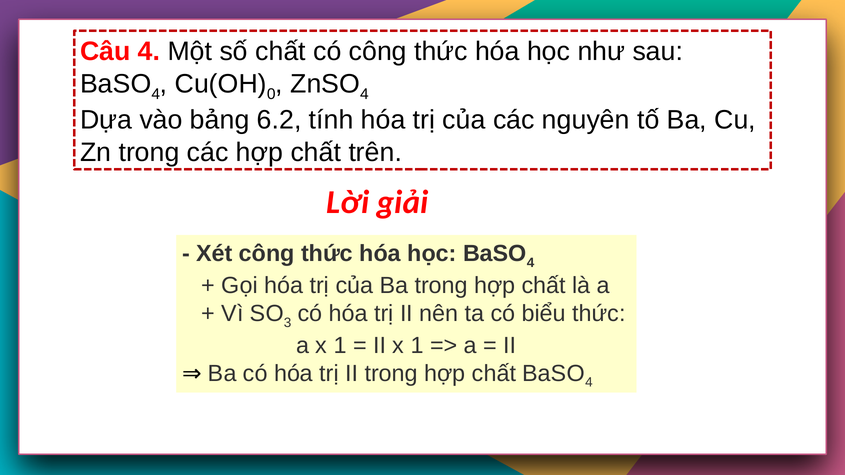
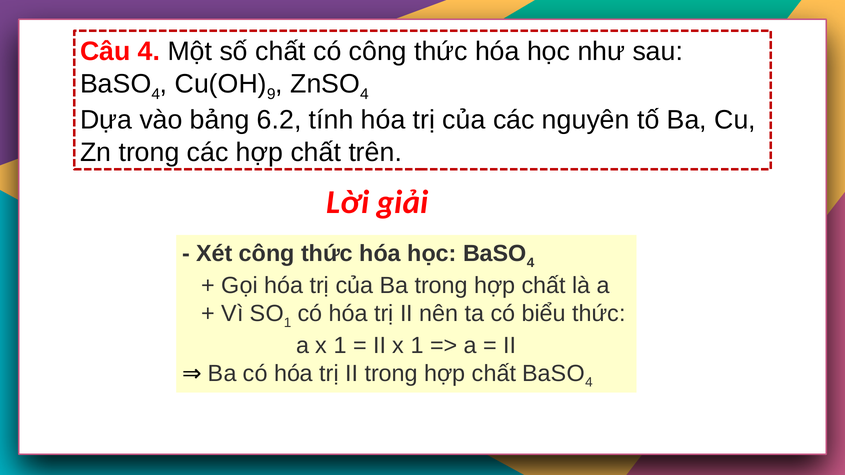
0: 0 -> 9 (271, 94)
3: 3 -> 1 (288, 323)
